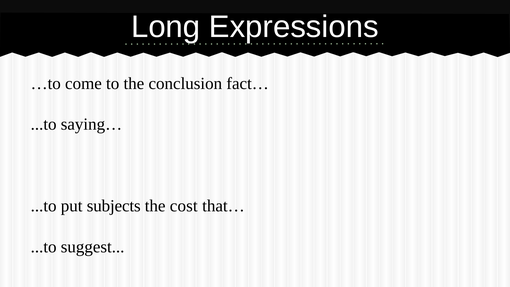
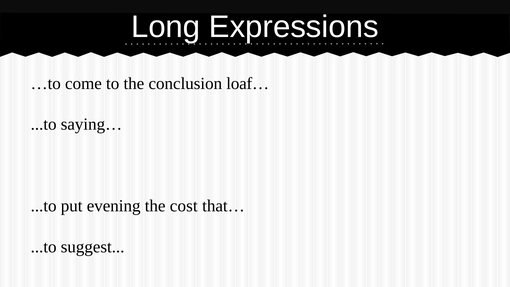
fact…: fact… -> loaf… (248, 83)
subjects: subjects -> evening (114, 206)
